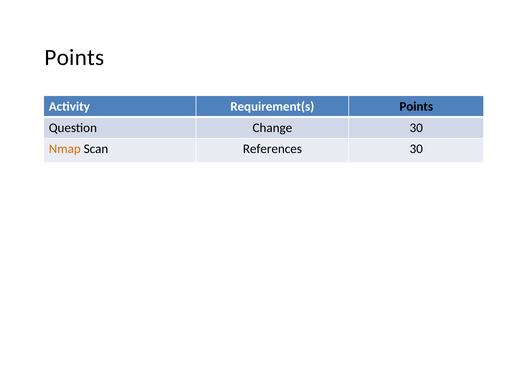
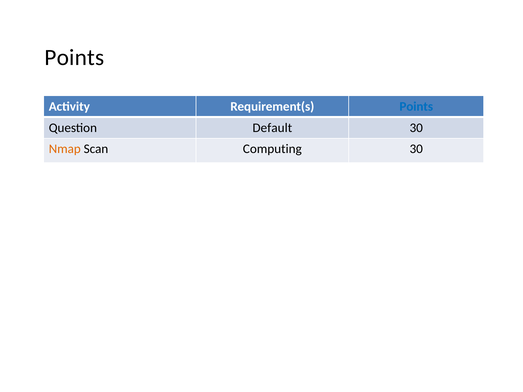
Points colour: black -> blue (416, 107)
Change: Change -> Default (272, 128)
References: References -> Computing (272, 149)
